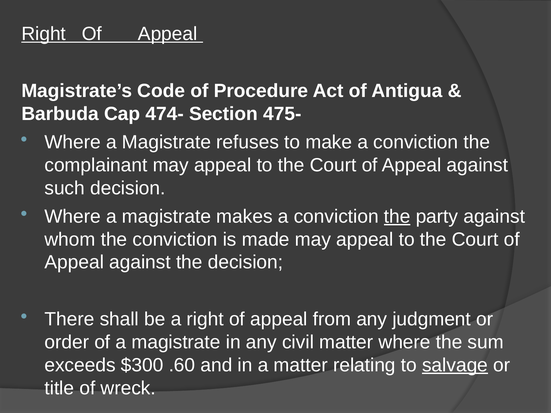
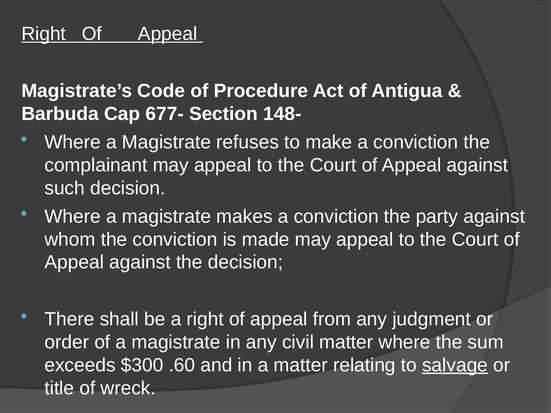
474-: 474- -> 677- (165, 114)
475-: 475- -> 148- (282, 114)
the underline: present -> none (397, 217)
